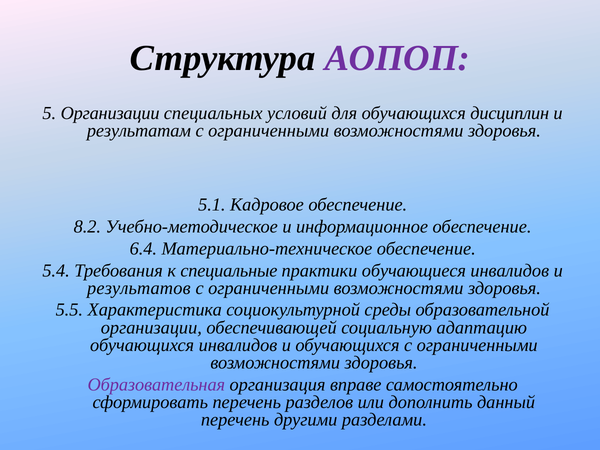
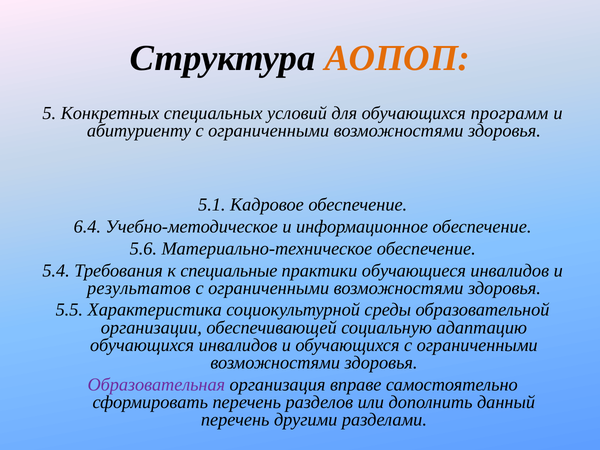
АОПОП colour: purple -> orange (397, 58)
5 Организации: Организации -> Конкретных (110, 113)
дисциплин: дисциплин -> программ (510, 113)
результатам: результатам -> абитуриенту (139, 131)
8.2: 8.2 -> 6.4 (87, 227)
6.4: 6.4 -> 5.6 (143, 249)
